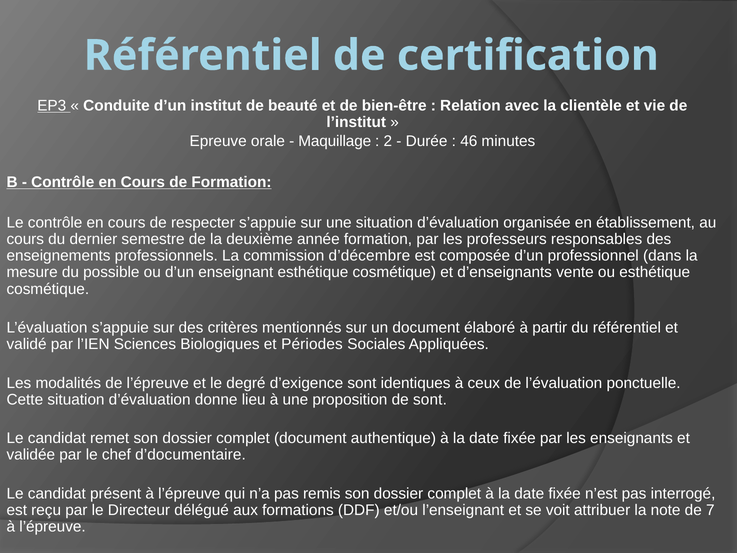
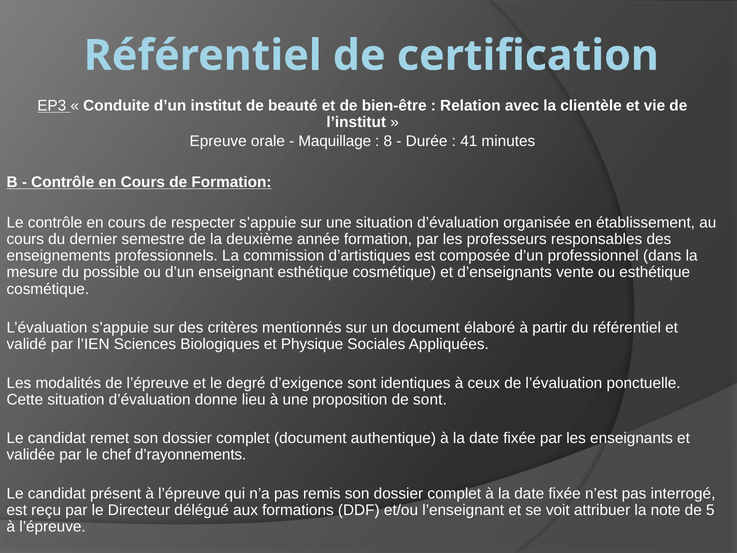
2: 2 -> 8 (388, 141)
46: 46 -> 41 (469, 141)
d’décembre: d’décembre -> d’artistiques (369, 256)
Périodes: Périodes -> Physique (312, 344)
d’documentaire: d’documentaire -> d’rayonnements (191, 455)
7: 7 -> 5 (710, 510)
